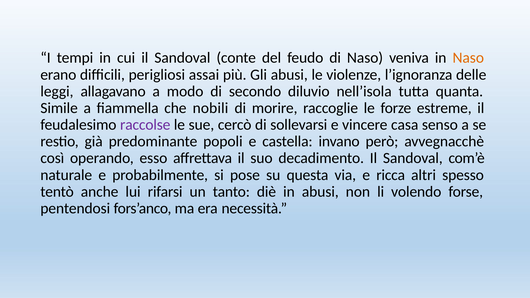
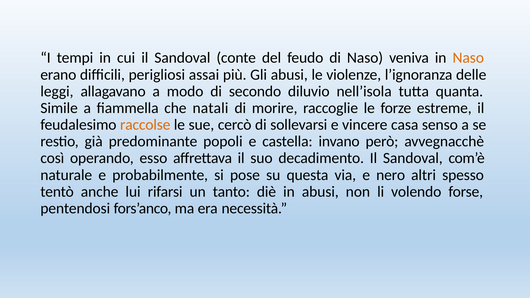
nobili: nobili -> natali (210, 108)
raccolse colour: purple -> orange (145, 125)
ricca: ricca -> nero (391, 175)
